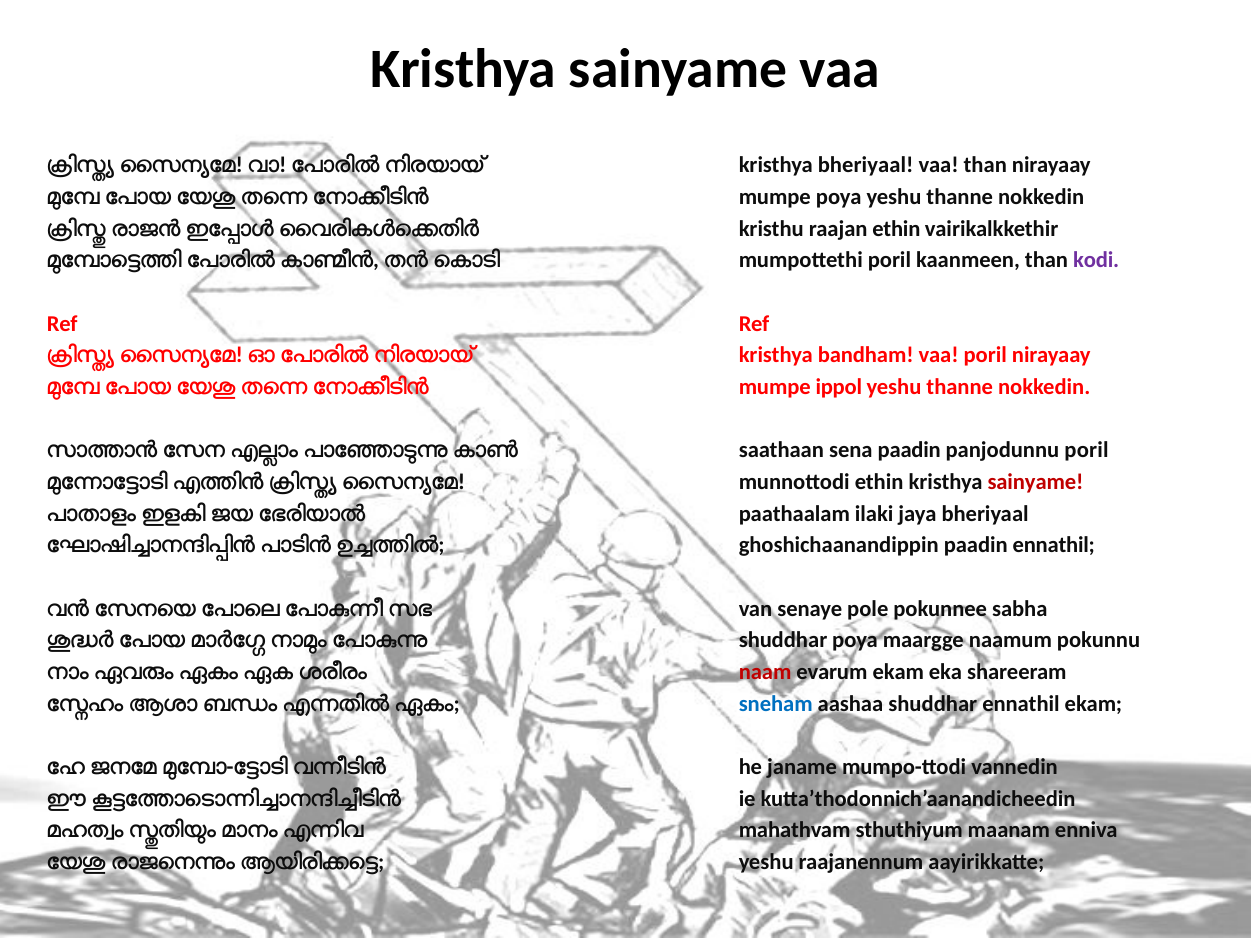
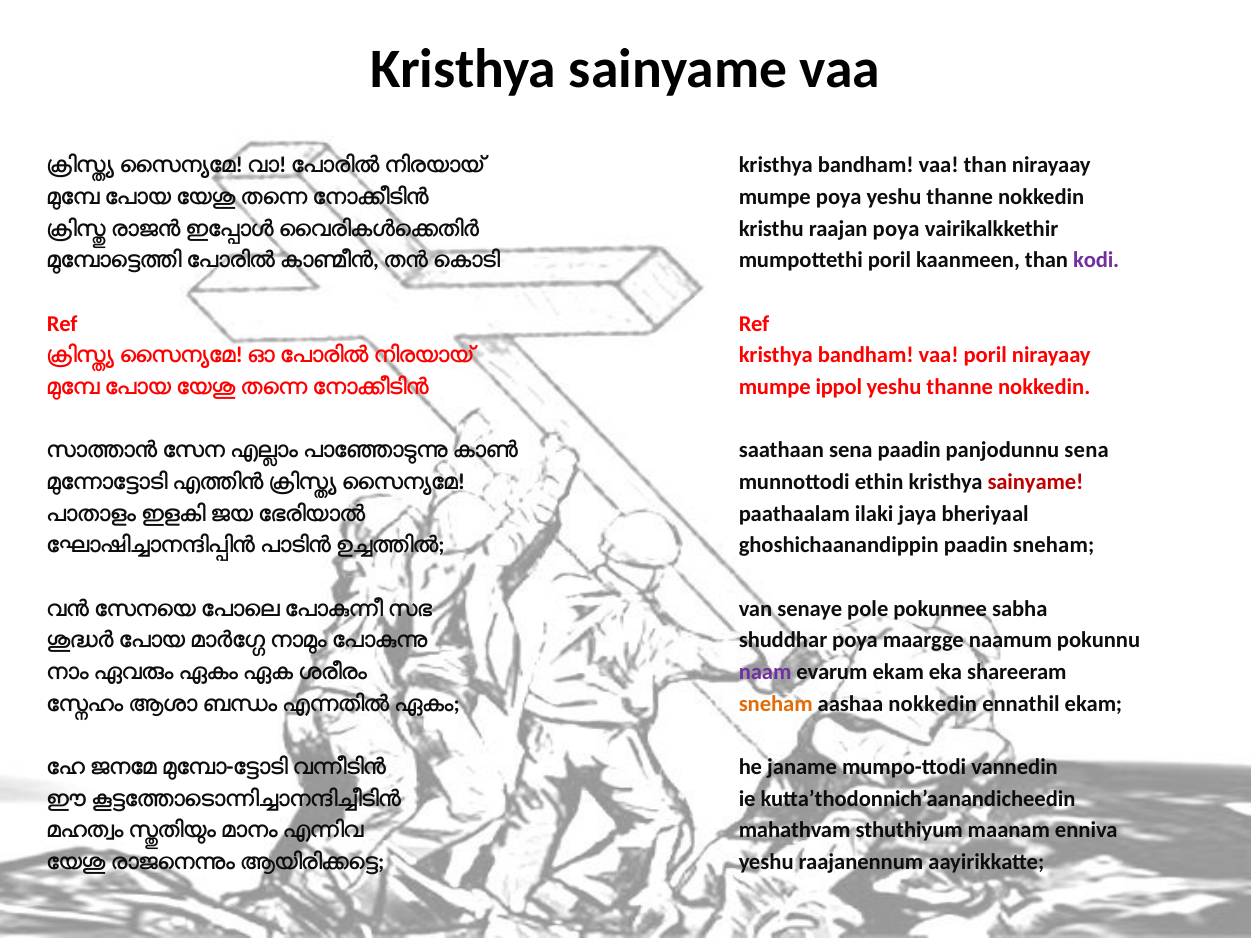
bheriyaal: bheriyaal -> bandham (866, 165)
raajan ethin: ethin -> poya (896, 229)
panjodunnu poril: poril -> sena (1087, 450)
paadin ennathil: ennathil -> sneham (1054, 545)
naam colour: red -> purple (765, 672)
sneham colour: blue -> orange (776, 704)
aashaa shuddhar: shuddhar -> nokkedin (933, 704)
